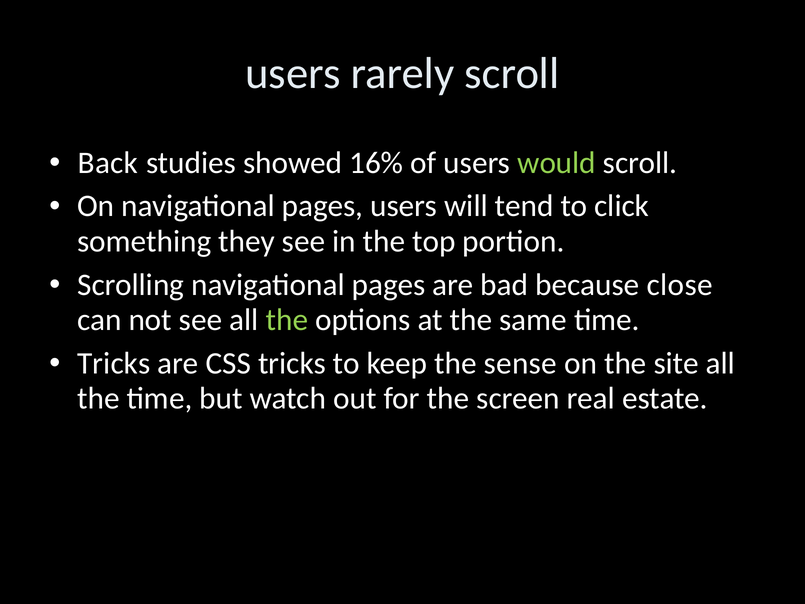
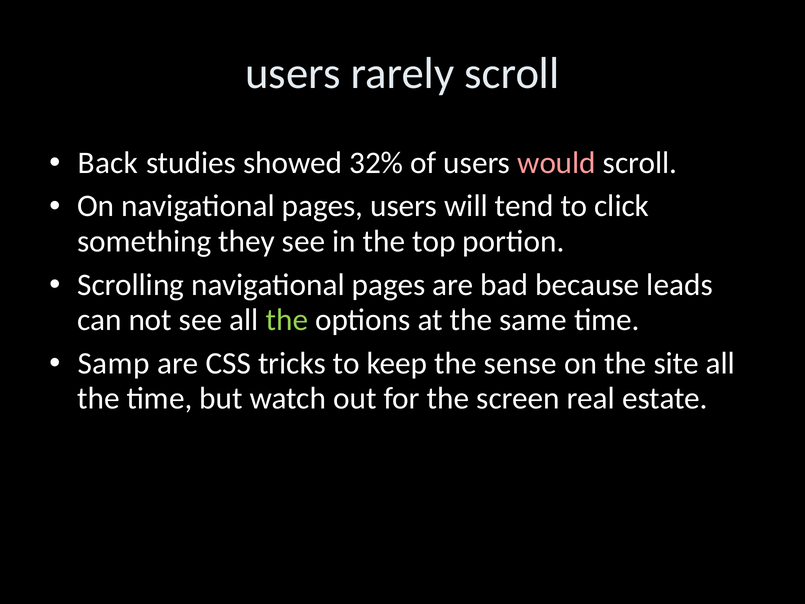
16%: 16% -> 32% (376, 163)
would colour: light green -> pink (557, 163)
close: close -> leads (680, 285)
Tricks: Tricks -> Samp (114, 363)
